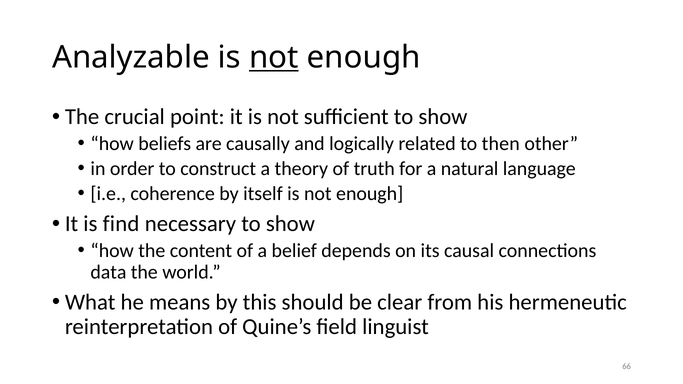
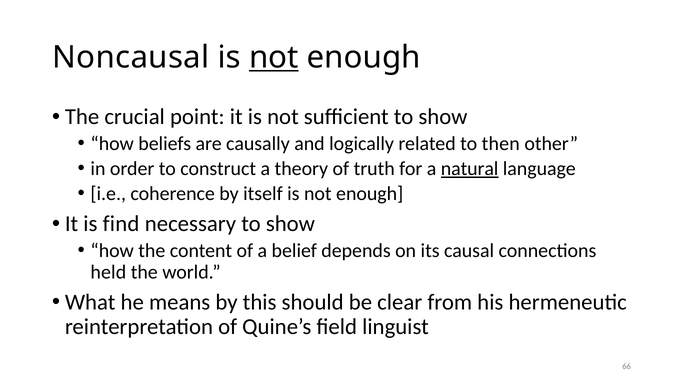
Analyzable: Analyzable -> Noncausal (131, 57)
natural underline: none -> present (470, 169)
data: data -> held (108, 272)
